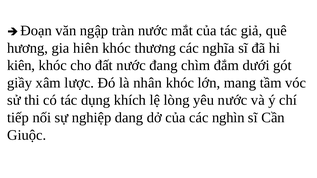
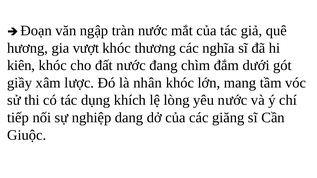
hiên: hiên -> vượt (86, 48)
nghìn: nghìn -> giăng (228, 118)
